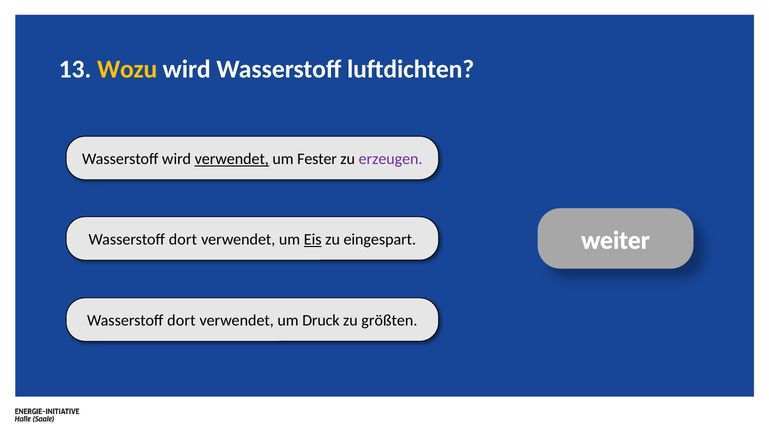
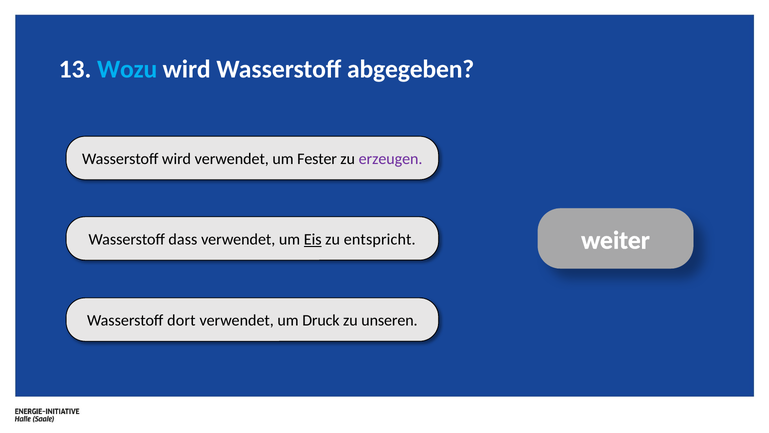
Wozu colour: yellow -> light blue (127, 69)
luftdichten: luftdichten -> abgegeben (411, 69)
verwendet underline: present -> none (232, 159)
dort: dort -> dass (183, 239)
eingespart: eingespart -> entspricht (380, 239)
größten: größten -> unseren (389, 320)
